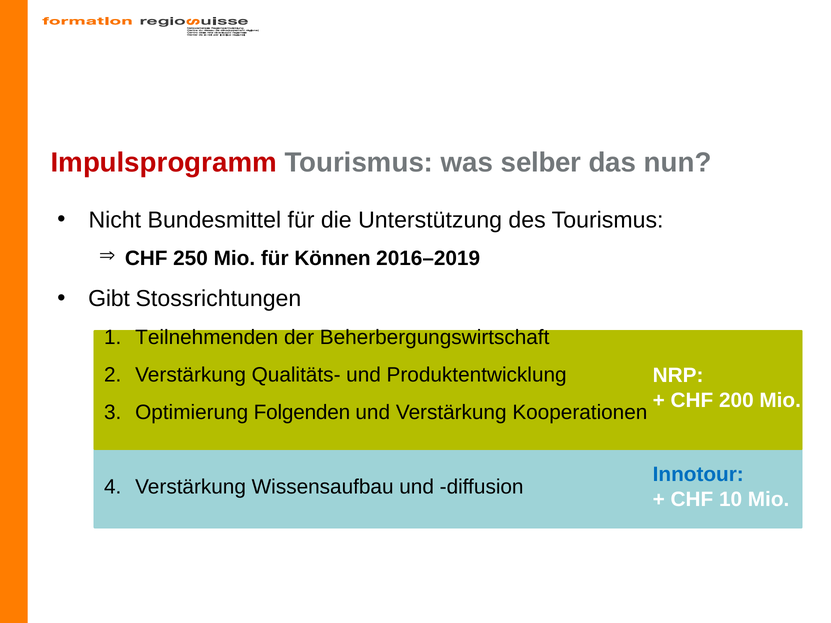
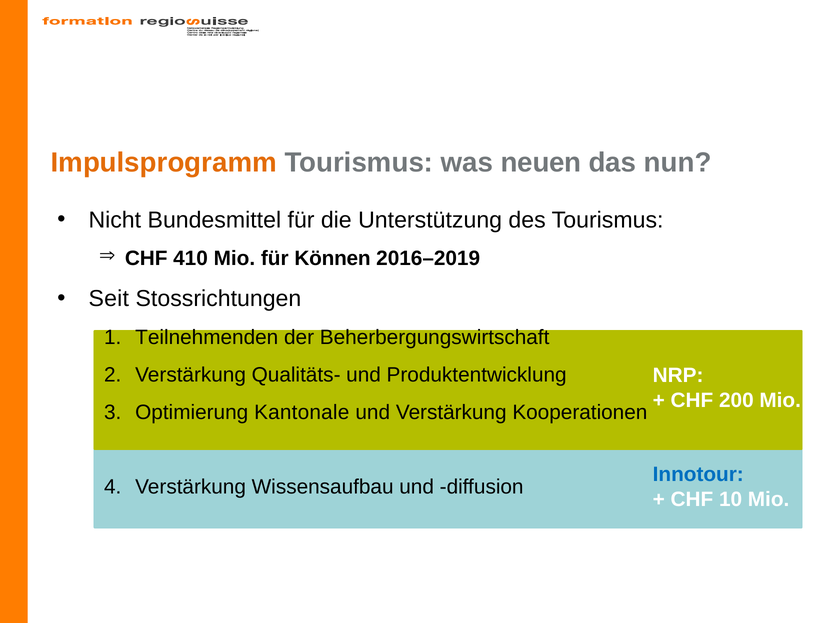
Impulsprogramm colour: red -> orange (164, 163)
selber: selber -> neuen (541, 163)
250: 250 -> 410 (191, 259)
Gibt: Gibt -> Seit (109, 299)
Folgenden: Folgenden -> Kantonale (302, 412)
